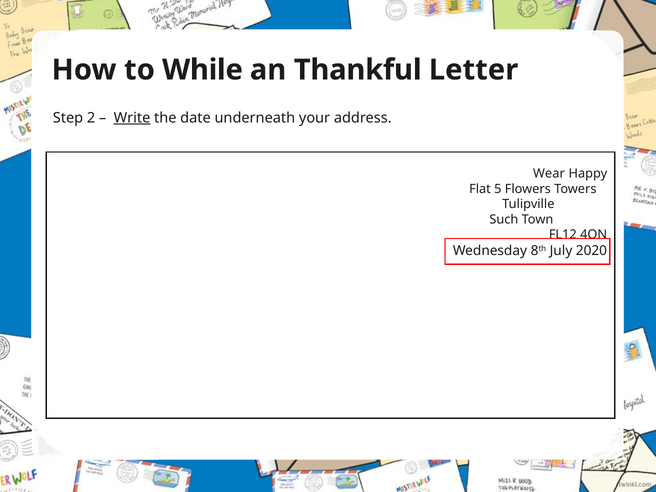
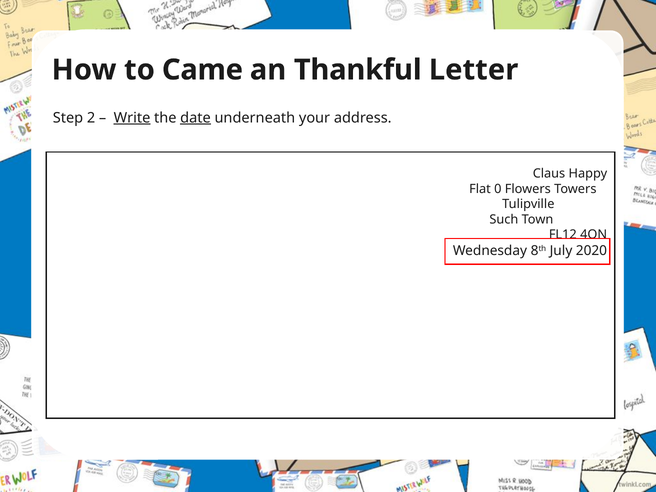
While: While -> Came (202, 70)
date underline: none -> present (196, 118)
Wear: Wear -> Claus (549, 174)
5: 5 -> 0 (498, 189)
